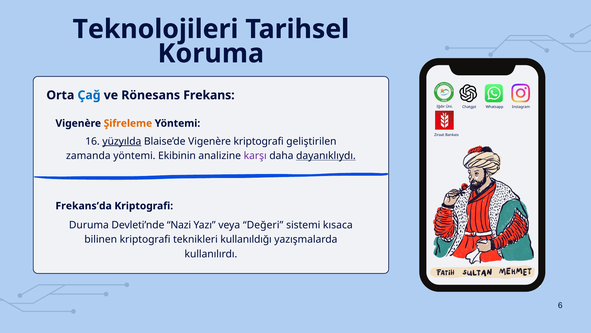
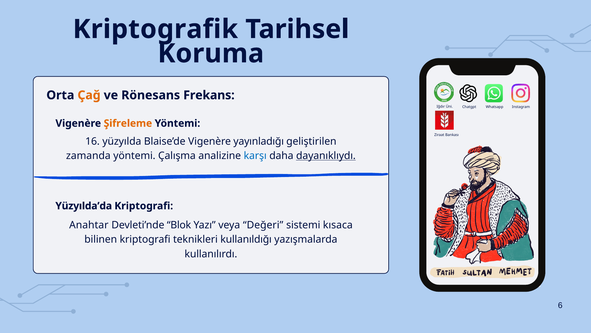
Teknolojileri: Teknolojileri -> Kriptografik (155, 29)
Çağ colour: blue -> orange (89, 95)
yüzyılda underline: present -> none (122, 141)
Vigenère kriptografi: kriptografi -> yayınladığı (259, 141)
Ekibinin: Ekibinin -> Çalışma (177, 155)
karşı colour: purple -> blue (255, 155)
Frekans’da: Frekans’da -> Yüzyılda’da (84, 206)
Duruma: Duruma -> Anahtar (89, 225)
Nazi: Nazi -> Blok (179, 225)
